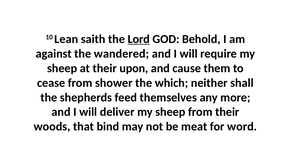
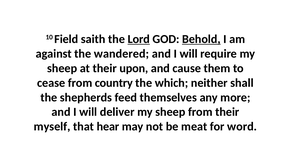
Lean: Lean -> Field (66, 39)
Behold underline: none -> present (201, 39)
shower: shower -> country (114, 83)
woods: woods -> myself (52, 126)
bind: bind -> hear (108, 126)
